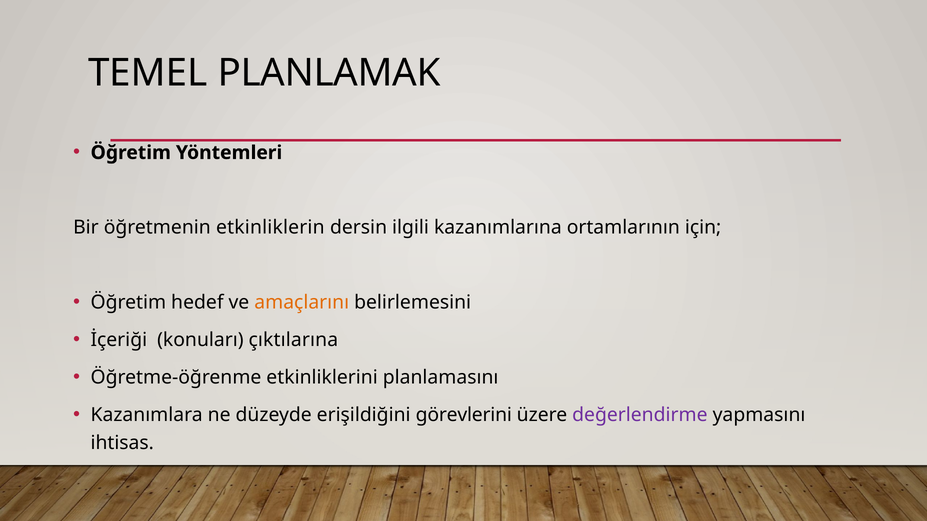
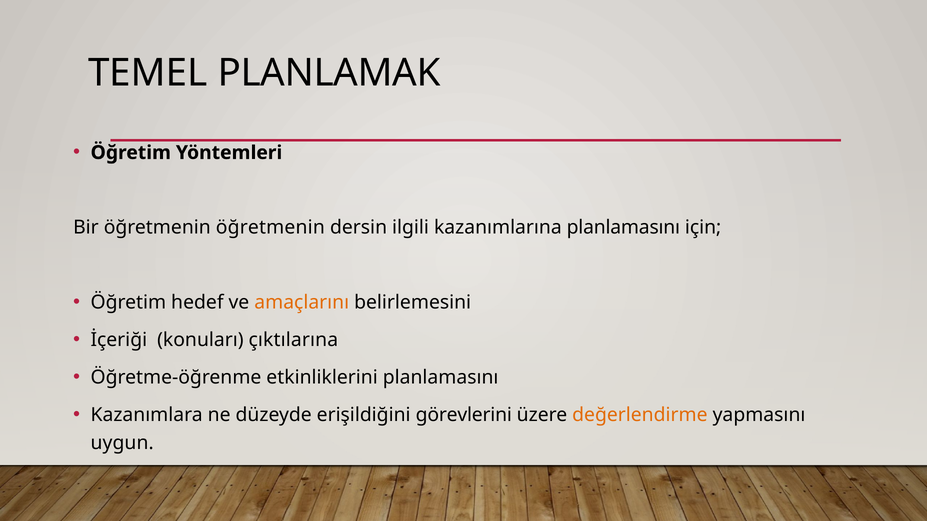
öğretmenin etkinliklerin: etkinliklerin -> öğretmenin (270, 228)
kazanımlarına ortamlarının: ortamlarının -> planlamasını (623, 228)
değerlendirme colour: purple -> orange (640, 415)
ihtisas: ihtisas -> uygun (122, 443)
